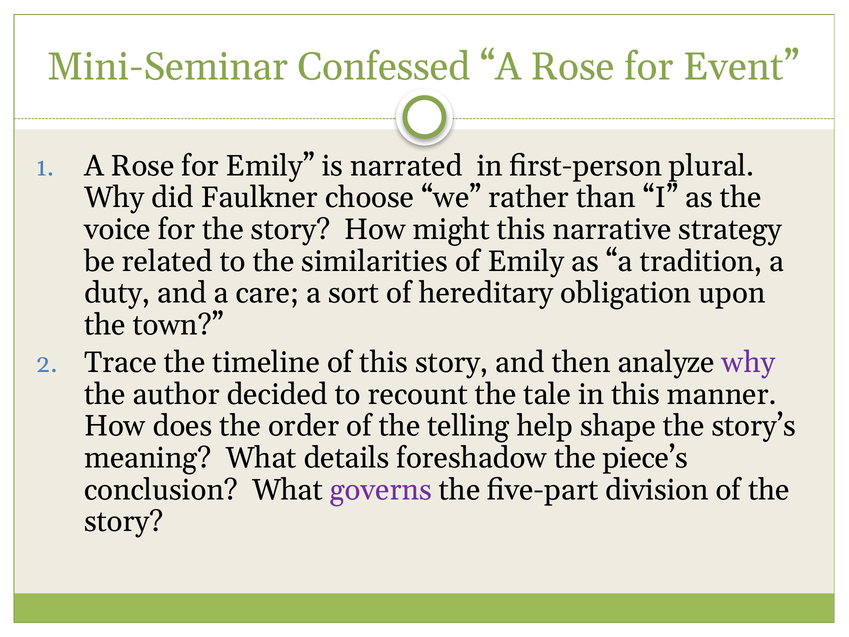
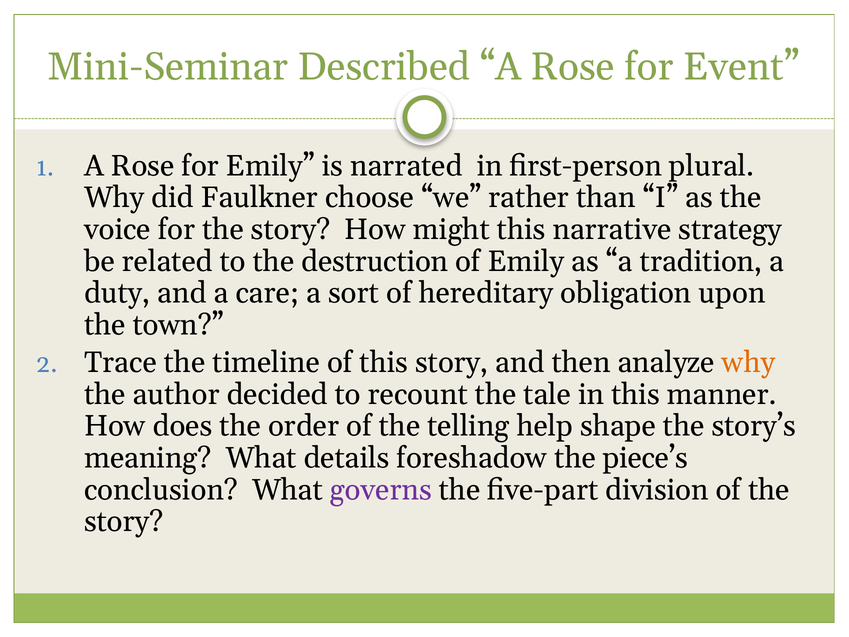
Confessed: Confessed -> Described (384, 67)
similarities: similarities -> destruction (375, 261)
why colour: purple -> orange (748, 362)
